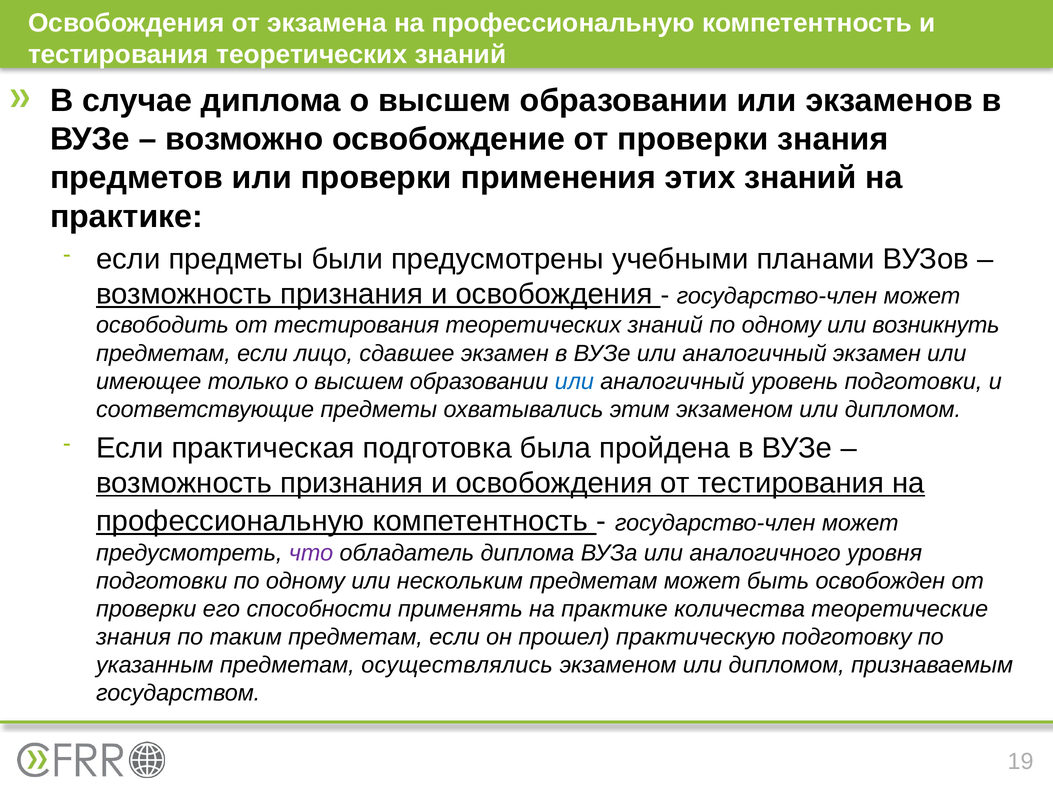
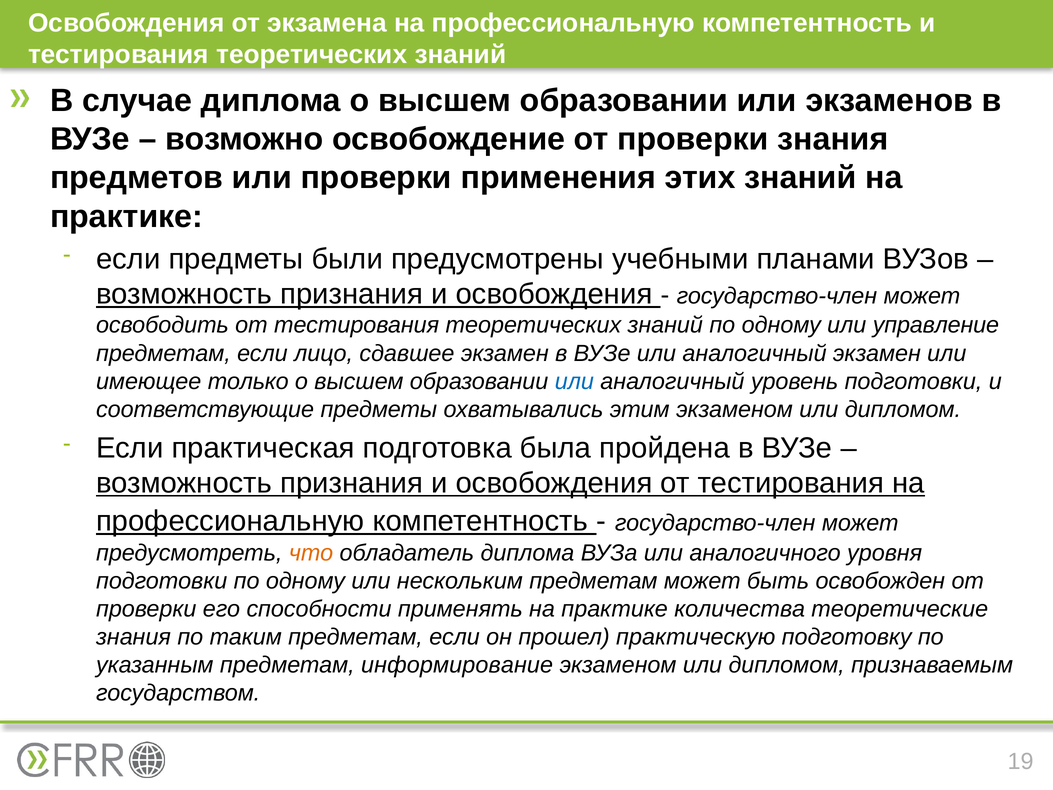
возникнуть: возникнуть -> управление (936, 325)
что colour: purple -> orange (311, 553)
осуществлялись: осуществлялись -> информирование (457, 665)
